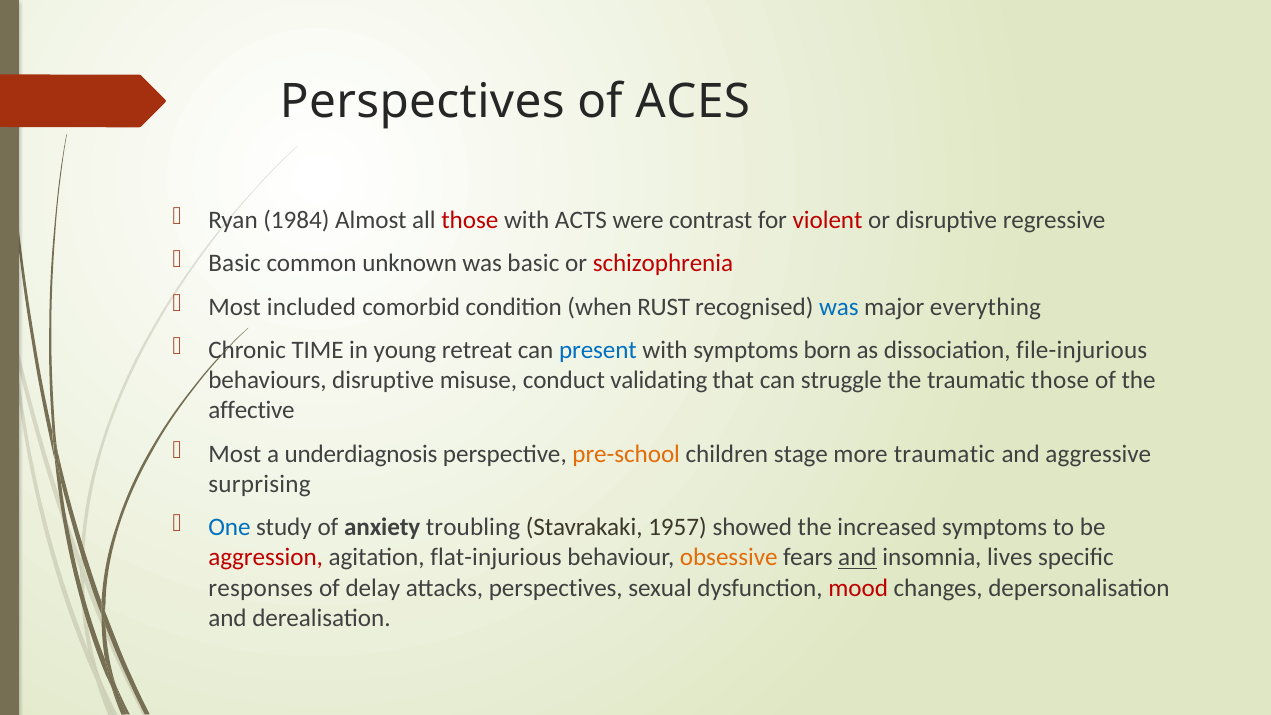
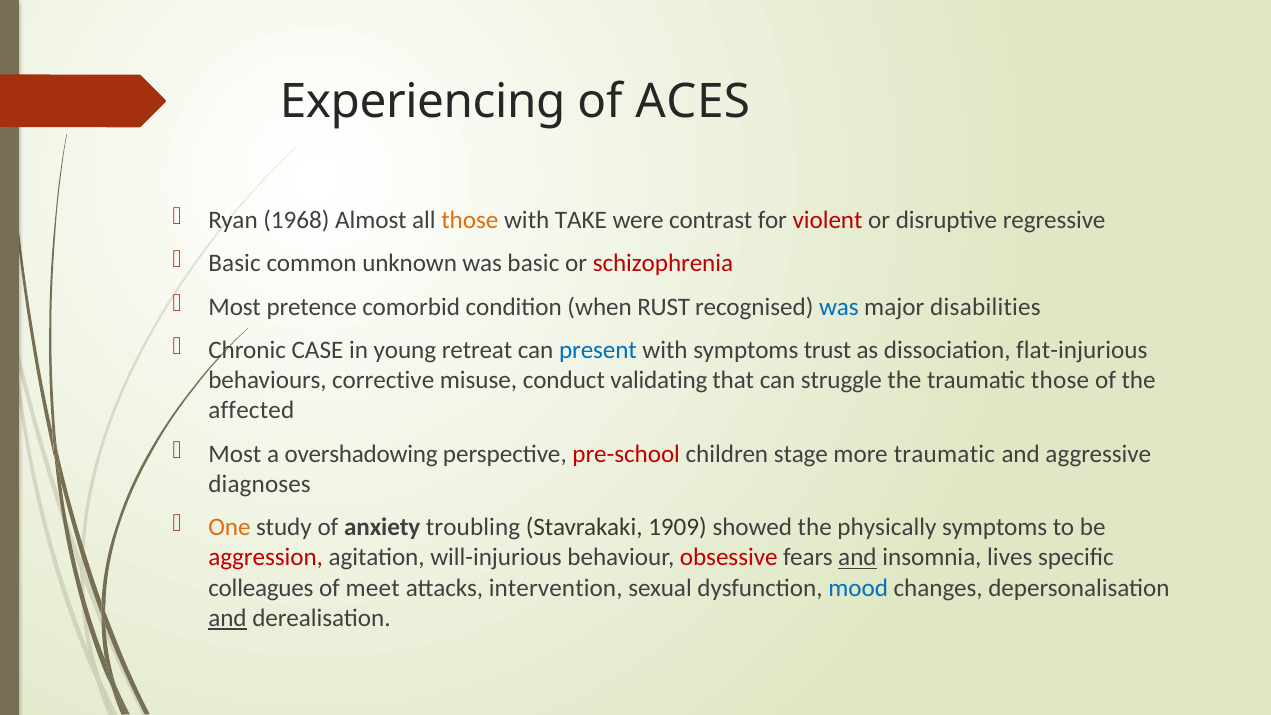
Perspectives: Perspectives -> Experiencing (423, 102)
1984: 1984 -> 1968 (296, 220)
those colour: red -> orange (470, 220)
ACTS: ACTS -> TAKE (581, 220)
included: included -> pretence (312, 307)
everything: everything -> disabilities (985, 307)
TIME: TIME -> CASE (317, 350)
born: born -> trust (828, 350)
file-injurious: file-injurious -> flat-injurious (1082, 350)
behaviours disruptive: disruptive -> corrective (383, 380)
affective: affective -> affected (251, 411)
underdiagnosis: underdiagnosis -> overshadowing (361, 454)
pre-school colour: orange -> red (626, 454)
surprising: surprising -> diagnoses (260, 484)
One colour: blue -> orange (229, 528)
1957: 1957 -> 1909 (678, 528)
increased: increased -> physically (887, 528)
flat-injurious: flat-injurious -> will-injurious (496, 558)
obsessive colour: orange -> red (729, 558)
responses: responses -> colleagues (261, 588)
delay: delay -> meet (373, 588)
attacks perspectives: perspectives -> intervention (556, 588)
mood colour: red -> blue (858, 588)
and underline: none -> present (227, 618)
